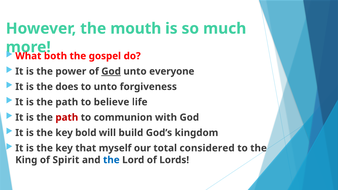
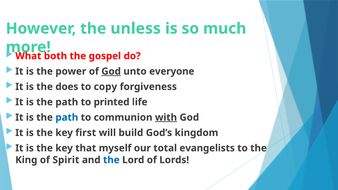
mouth: mouth -> unless (136, 29)
to unto: unto -> copy (105, 87)
believe: believe -> printed (112, 102)
path colour: red -> blue (67, 117)
with underline: none -> present (166, 117)
bold: bold -> first (86, 133)
considered: considered -> evangelists (207, 148)
